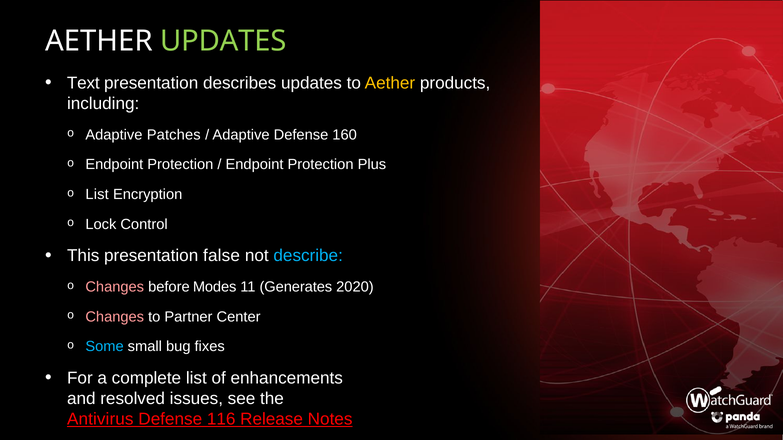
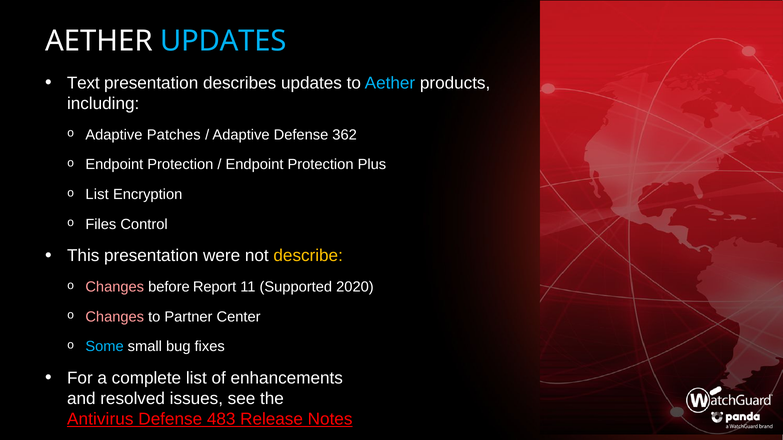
UPDATES colour: light green -> light blue (223, 41)
Aether colour: yellow -> light blue (390, 83)
160: 160 -> 362 (345, 135)
Lock: Lock -> Files (101, 225)
false: false -> were (222, 256)
describe colour: light blue -> yellow (308, 256)
Modes: Modes -> Report (215, 287)
Generates: Generates -> Supported (296, 287)
116: 116 -> 483 (221, 420)
